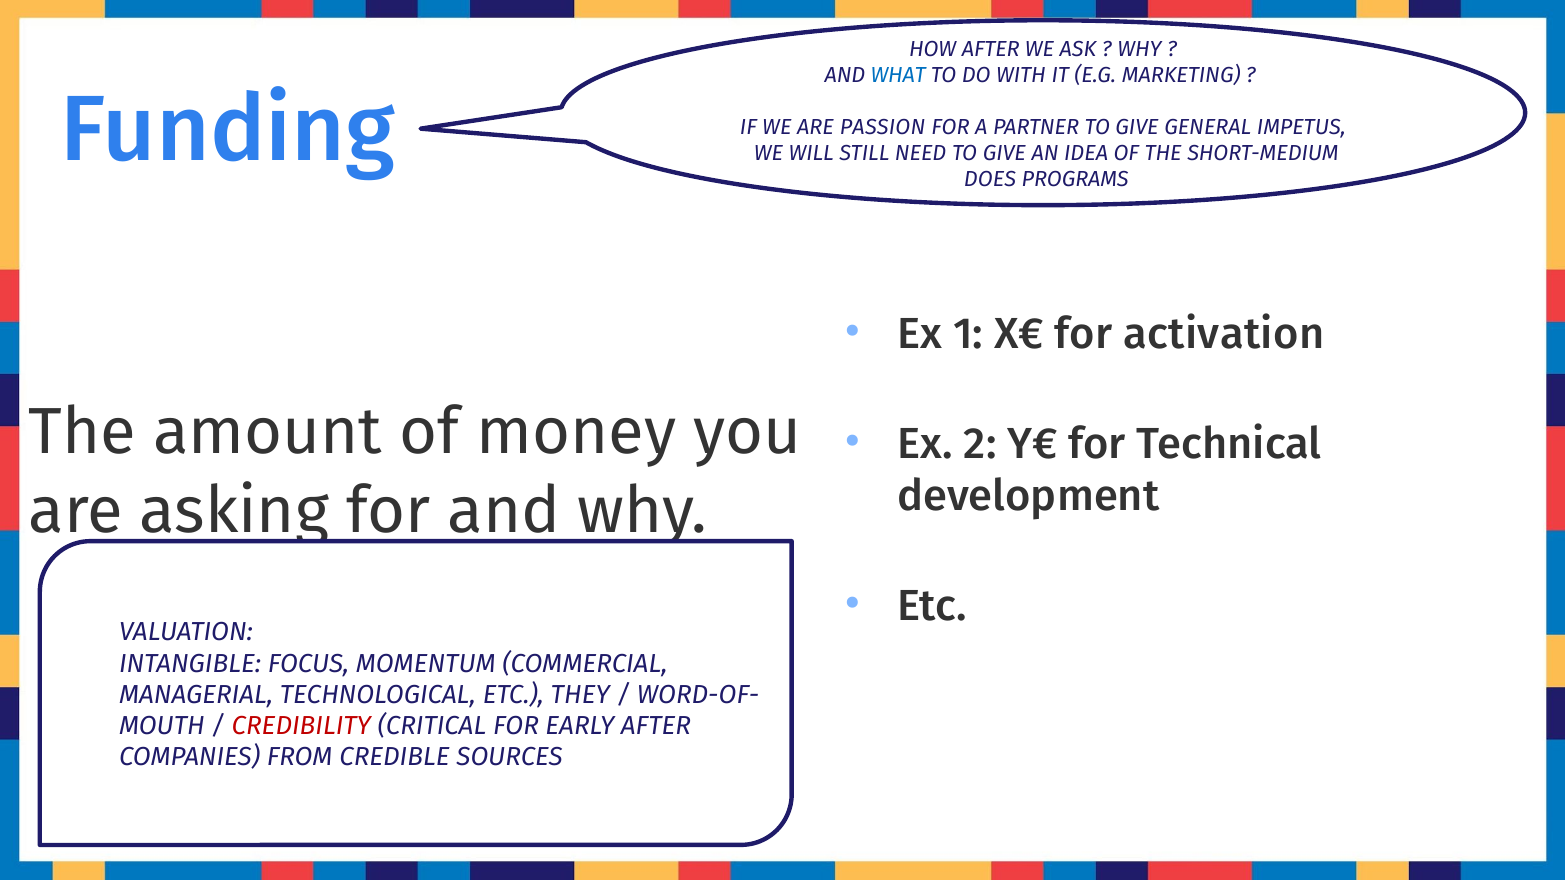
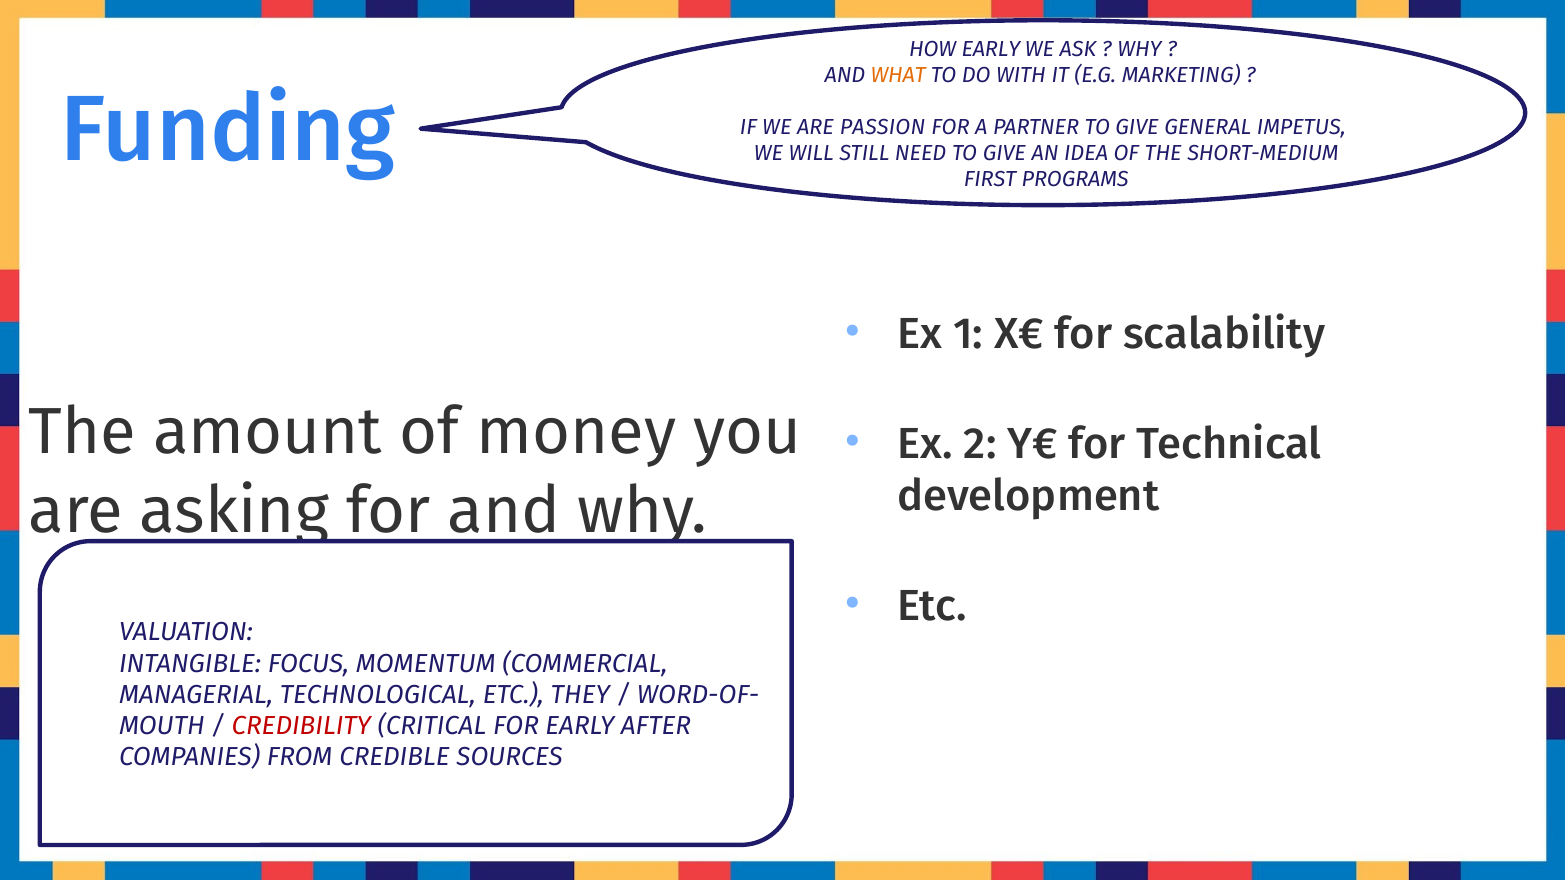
HOW AFTER: AFTER -> EARLY (991, 49)
WHAT colour: blue -> orange (898, 75)
DOES: DOES -> FIRST (990, 180)
activation: activation -> scalability (1224, 334)
